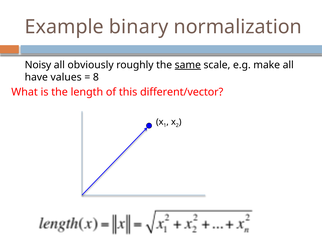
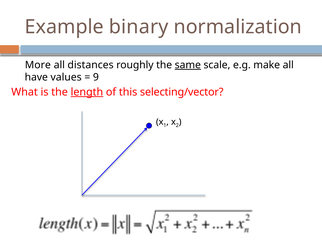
Noisy: Noisy -> More (38, 65)
obviously: obviously -> distances (91, 65)
8: 8 -> 9 (96, 77)
length underline: none -> present (87, 92)
different/vector: different/vector -> selecting/vector (182, 92)
